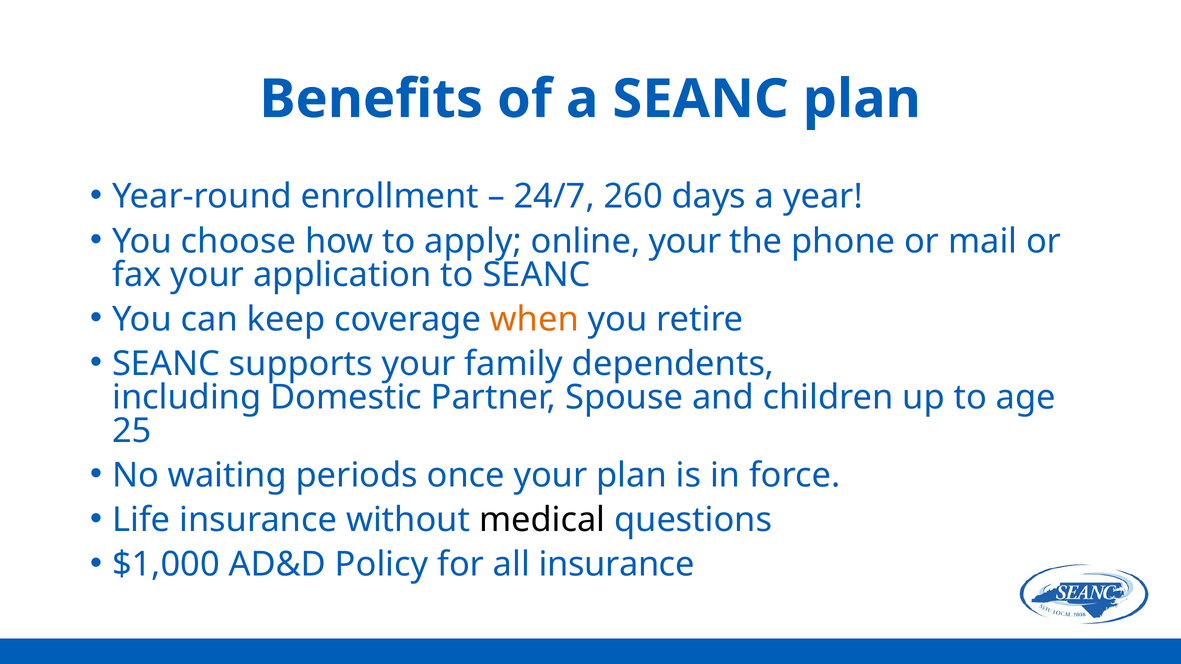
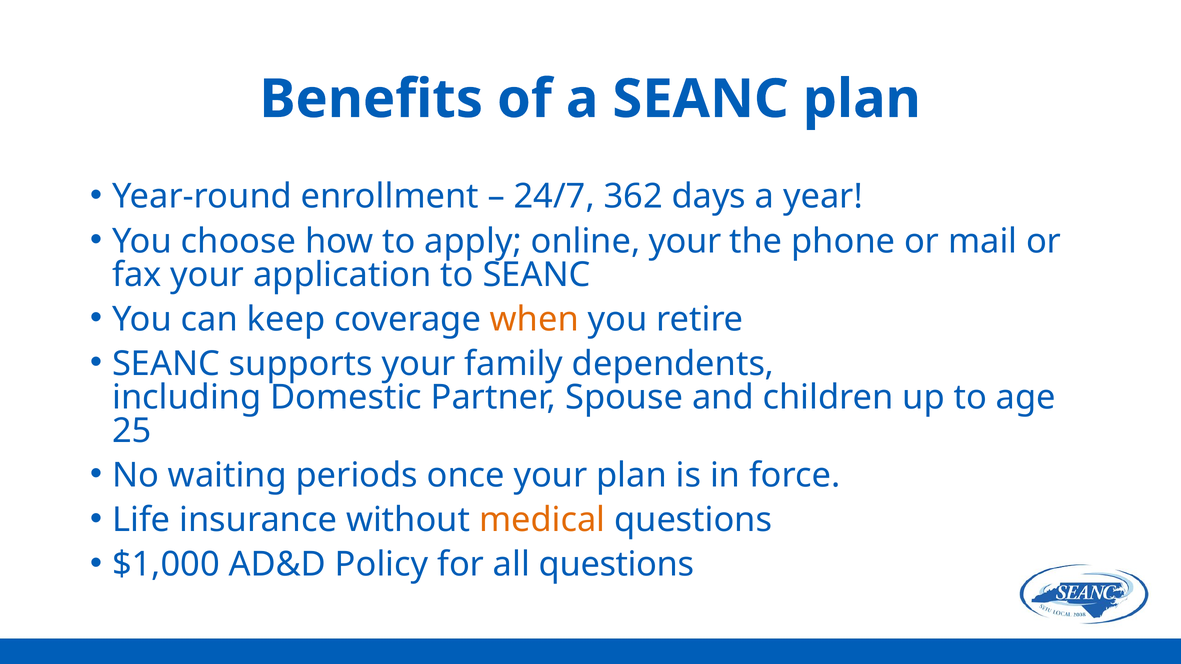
260: 260 -> 362 (633, 197)
medical colour: black -> orange (542, 520)
all insurance: insurance -> questions (617, 565)
